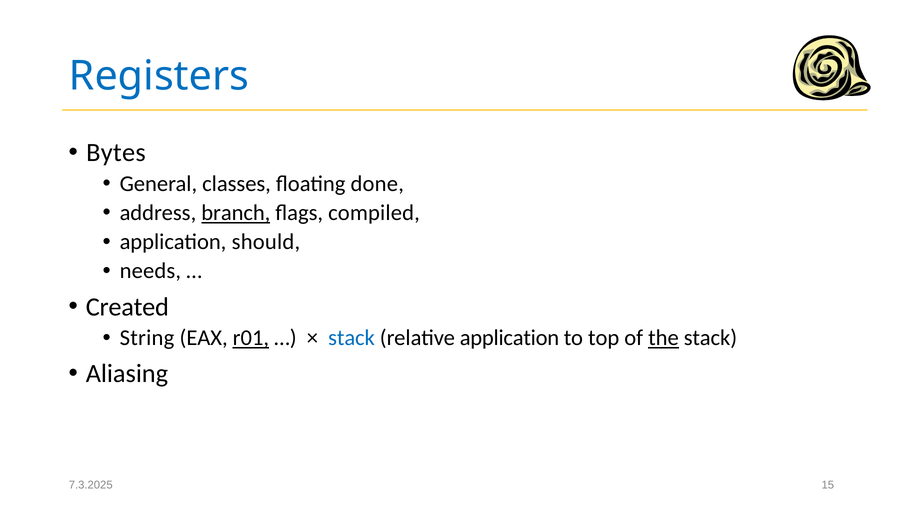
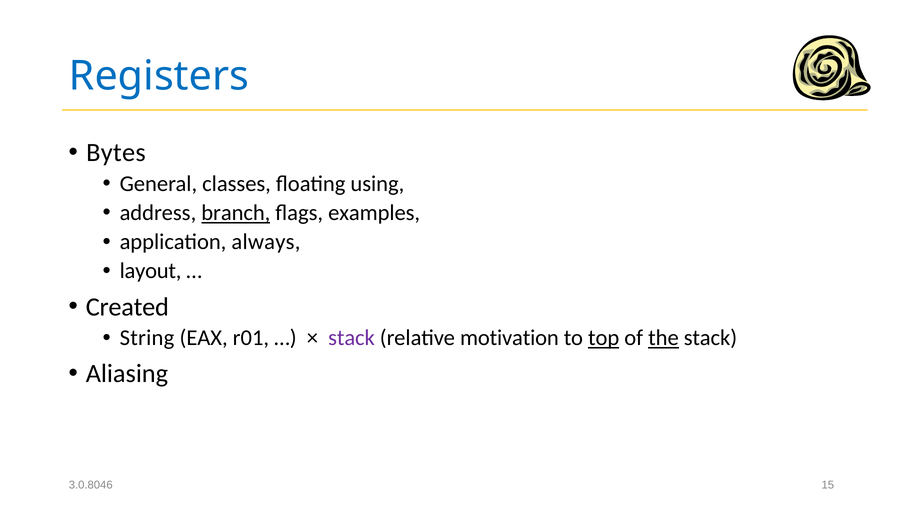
done: done -> using (377, 184)
compiled: compiled -> examples (374, 213)
should: should -> always (266, 242)
needs: needs -> layout (151, 271)
r01 underline: present -> none (251, 338)
stack colour: blue -> purple (352, 338)
relative application: application -> motivation (509, 338)
top underline: none -> present (604, 338)
7.3.2025: 7.3.2025 -> 3.0.8046 (91, 485)
